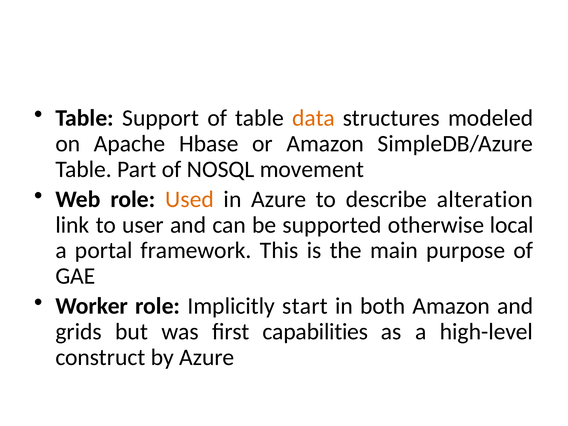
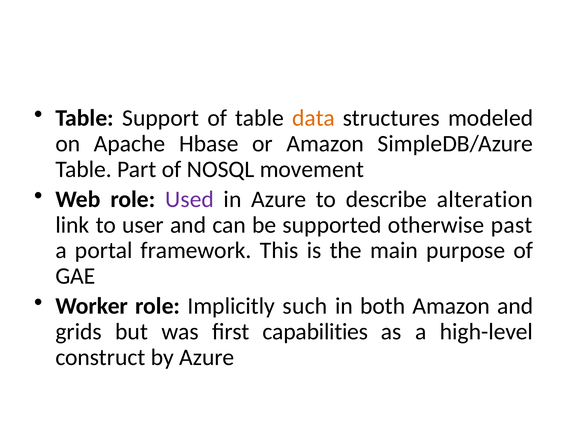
Used colour: orange -> purple (190, 199)
local: local -> past (512, 225)
start: start -> such (305, 306)
